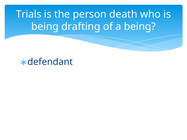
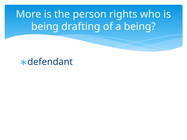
Trials: Trials -> More (29, 14)
death: death -> rights (123, 14)
